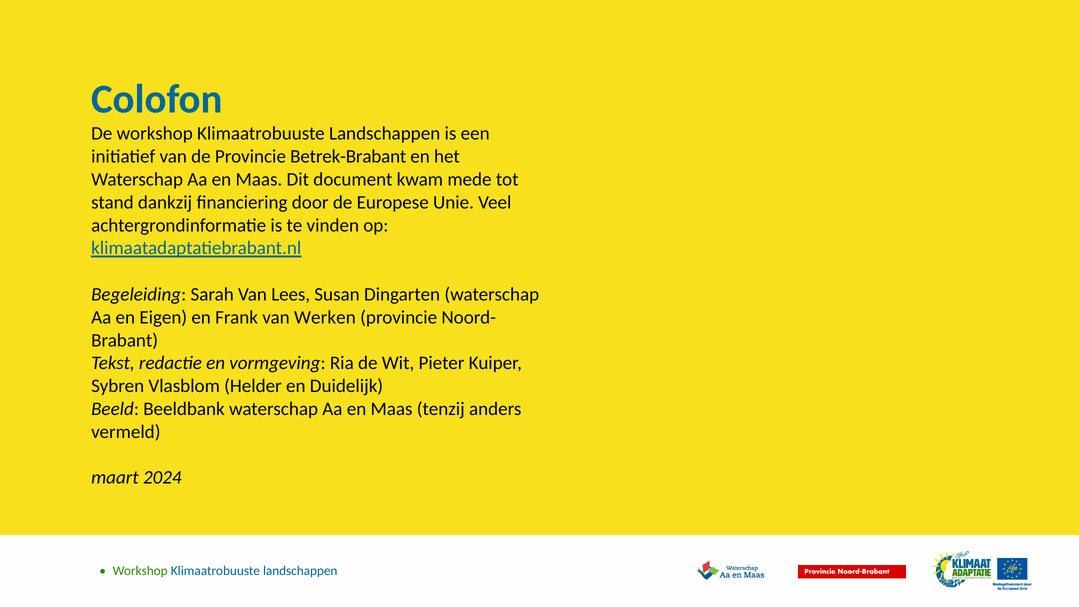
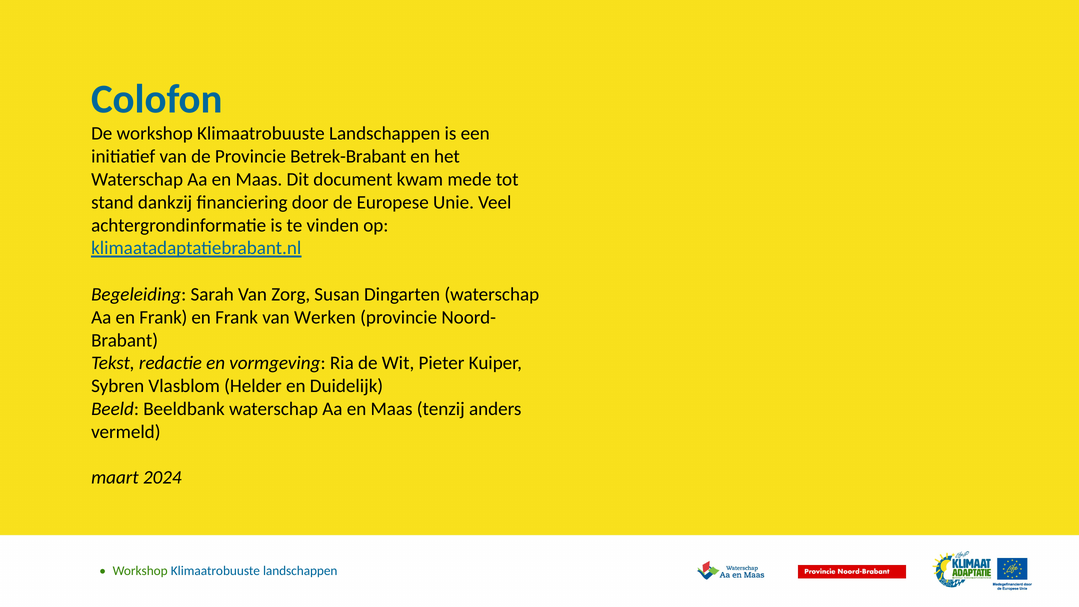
Lees: Lees -> Zorg (291, 294)
Aa en Eigen: Eigen -> Frank (163, 317)
